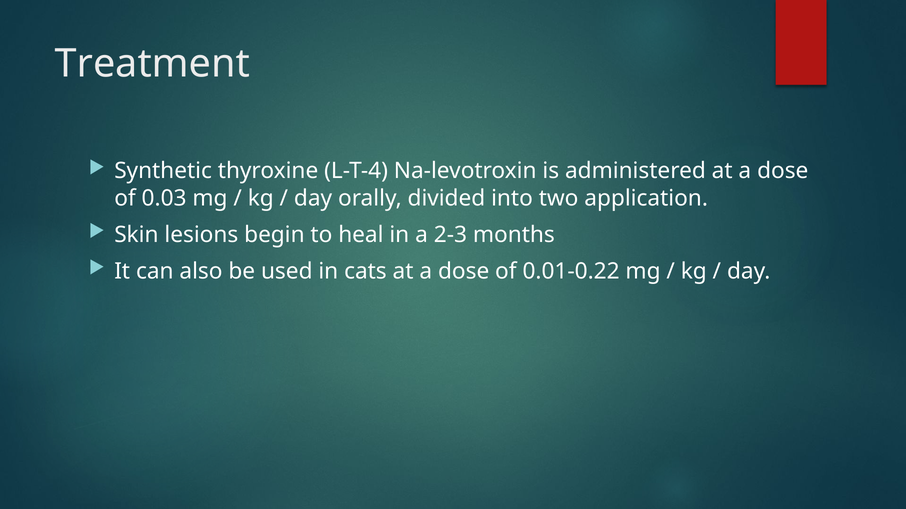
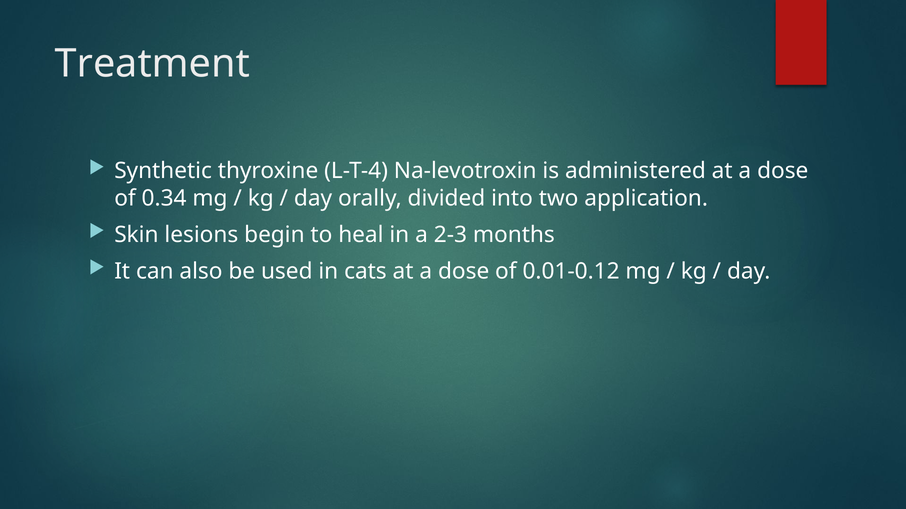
0.03: 0.03 -> 0.34 (164, 198)
0.01-0.22: 0.01-0.22 -> 0.01-0.12 (571, 272)
